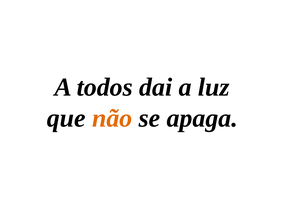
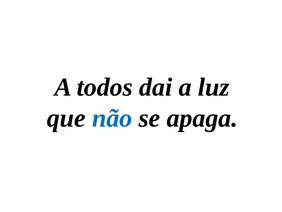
não colour: orange -> blue (112, 118)
